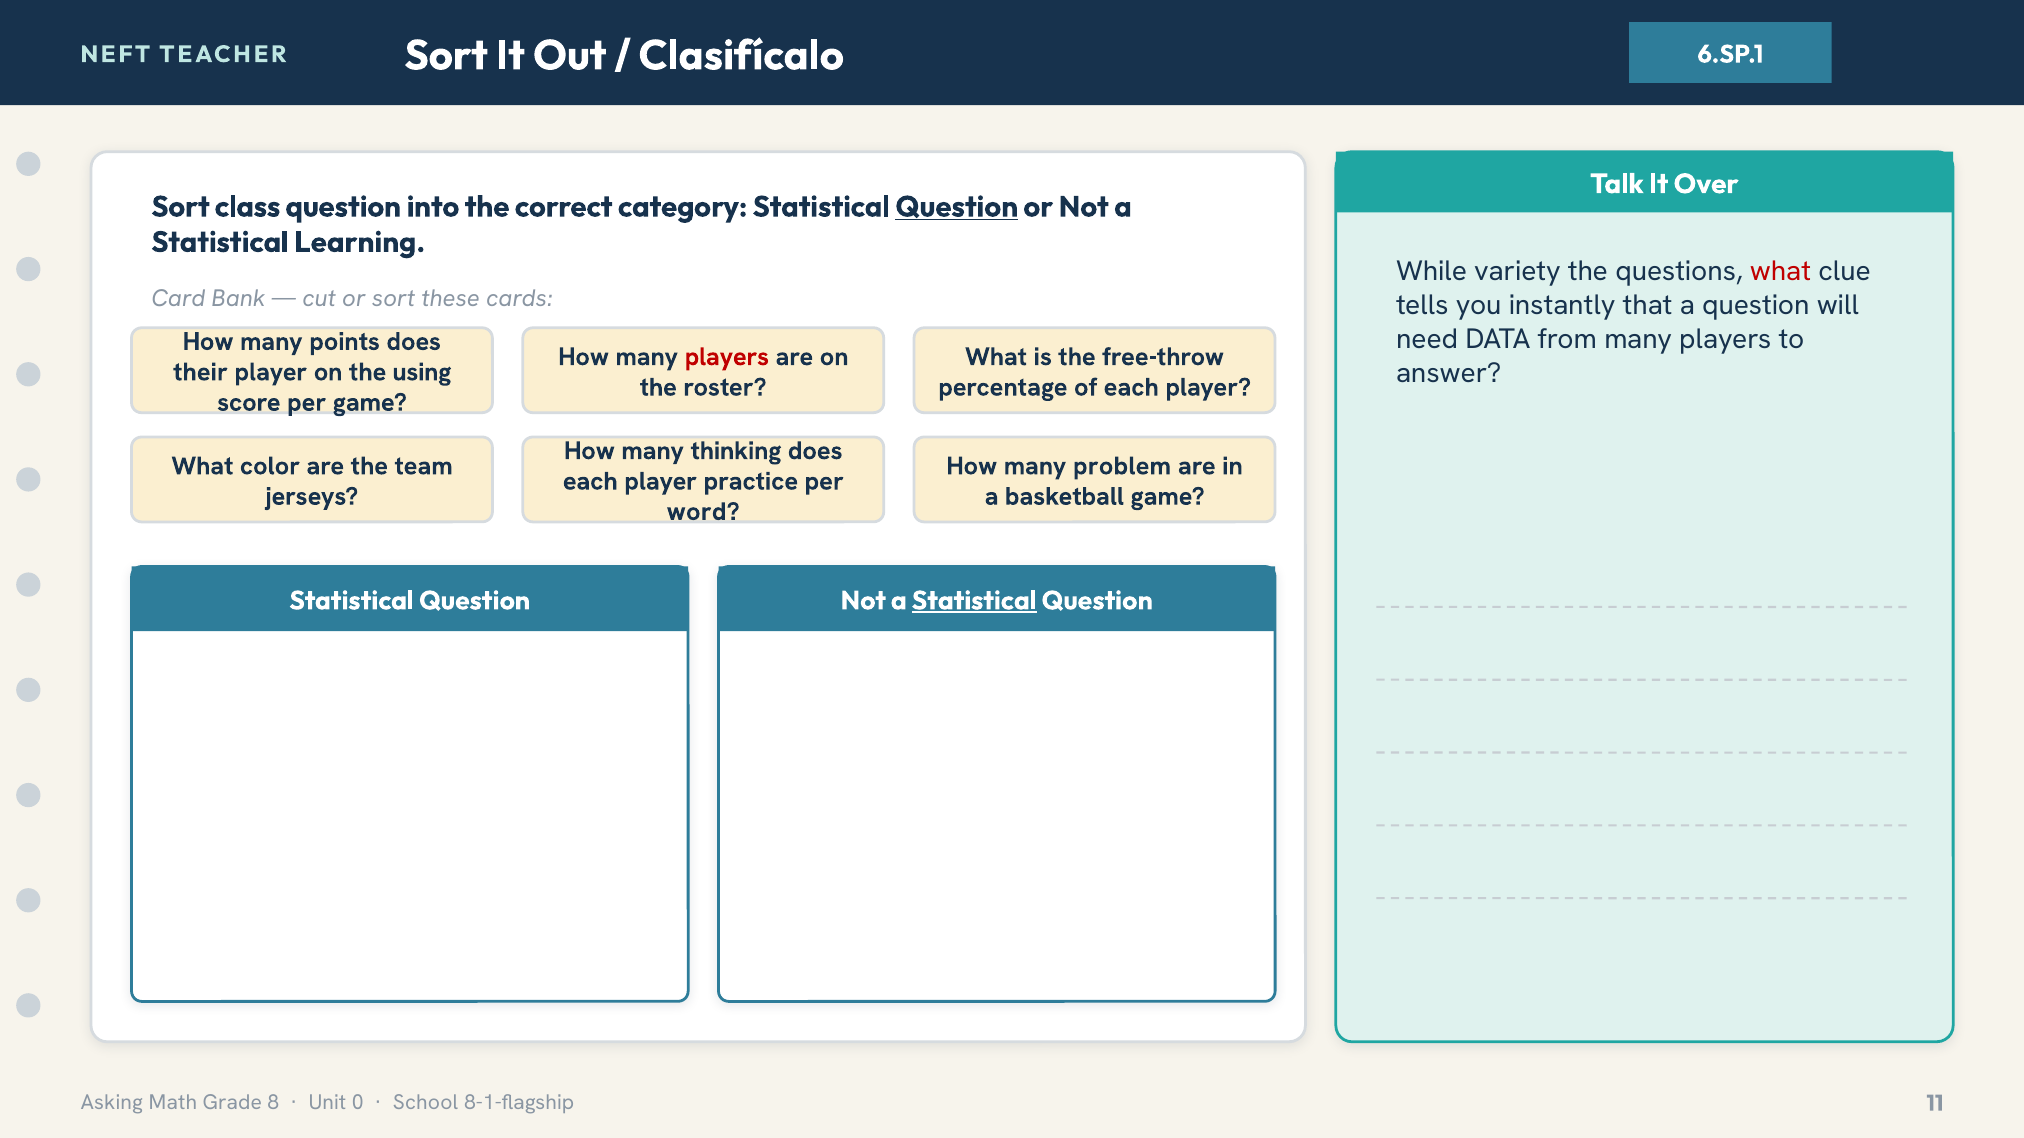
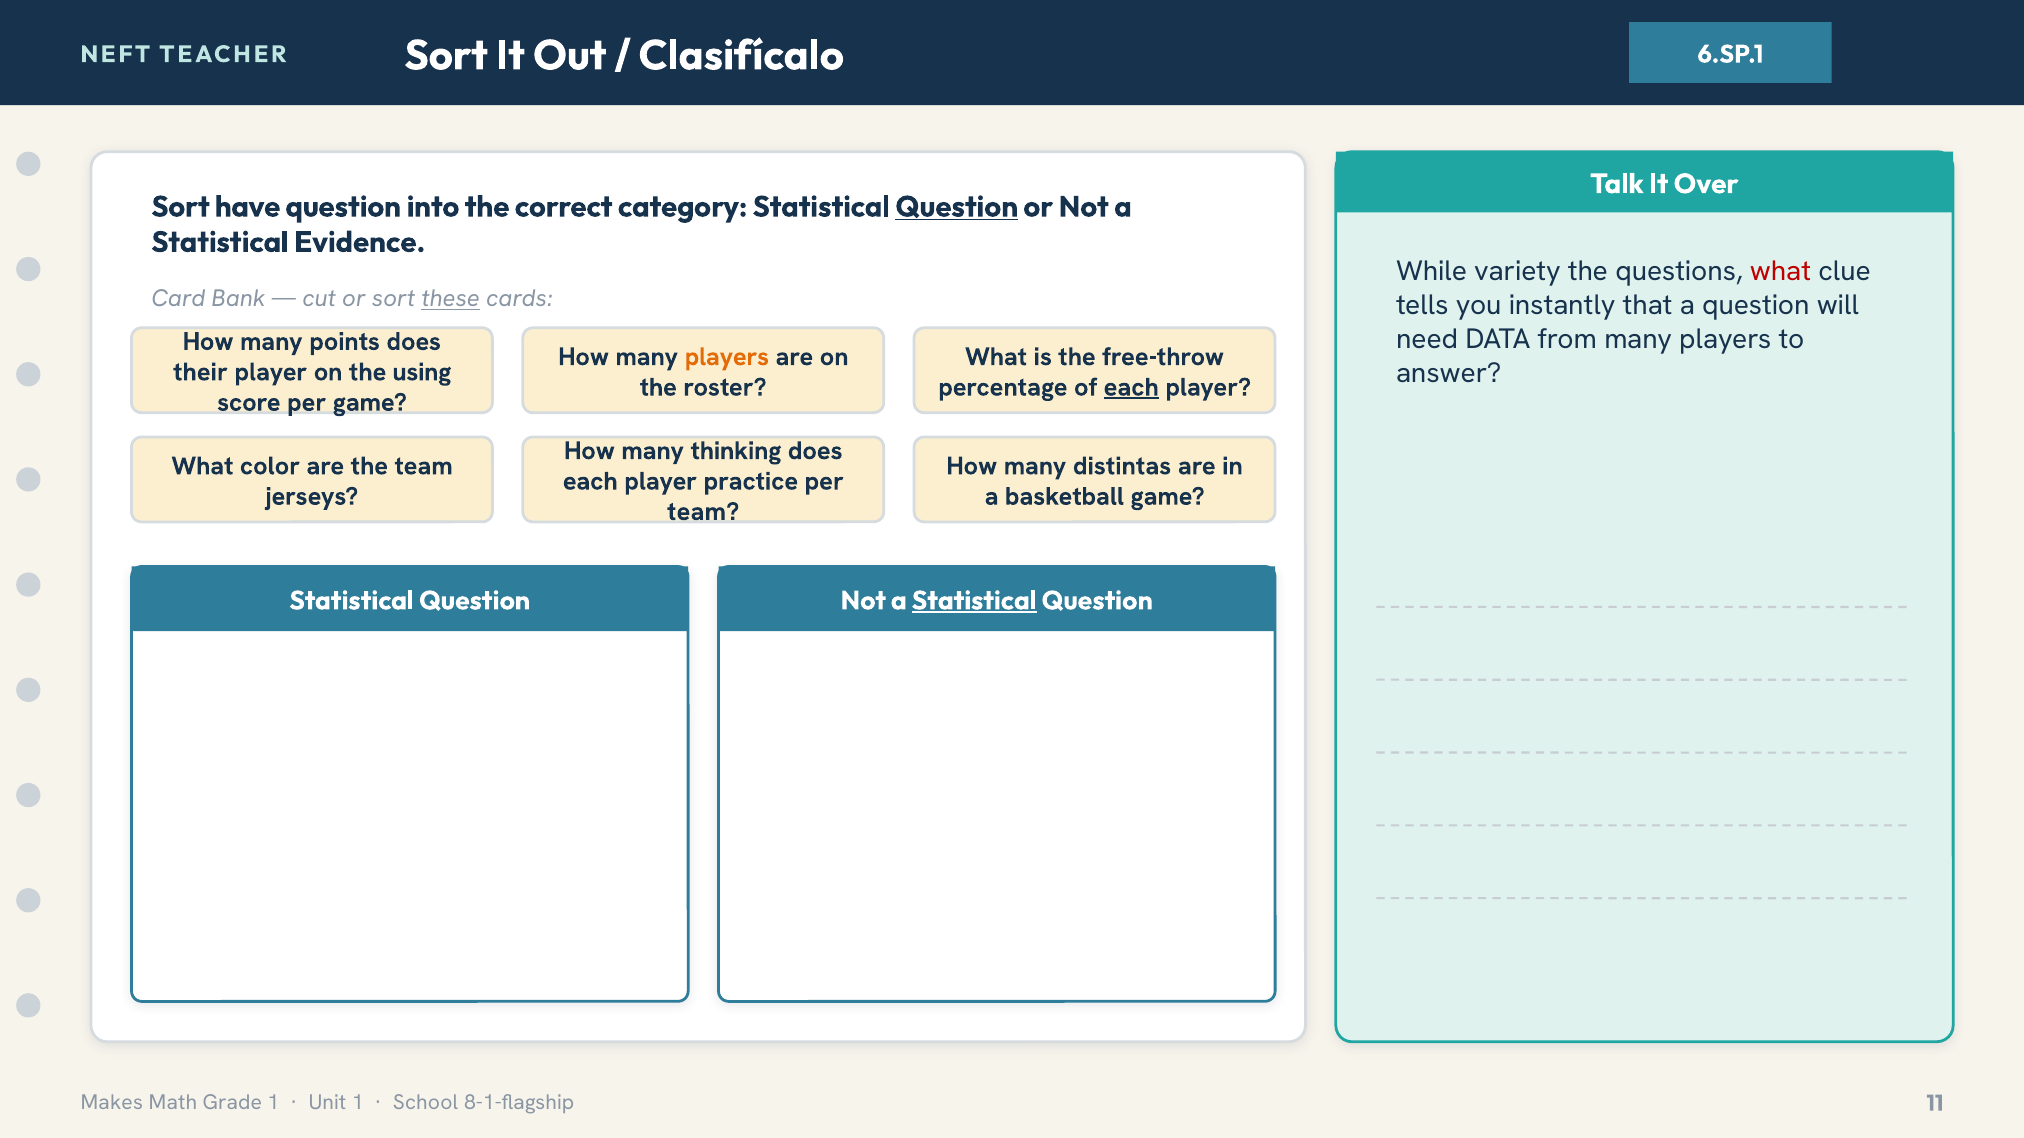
class: class -> have (248, 207)
Learning: Learning -> Evidence (360, 242)
these underline: none -> present (451, 299)
players colour: red -> orange (727, 357)
each underline: none -> present (1131, 387)
problem: problem -> distintas (1122, 466)
word: word -> team (703, 512)
Asking: Asking -> Makes (112, 1104)
Grade 8: 8 -> 1 (273, 1104)
Unit 0: 0 -> 1 (358, 1104)
